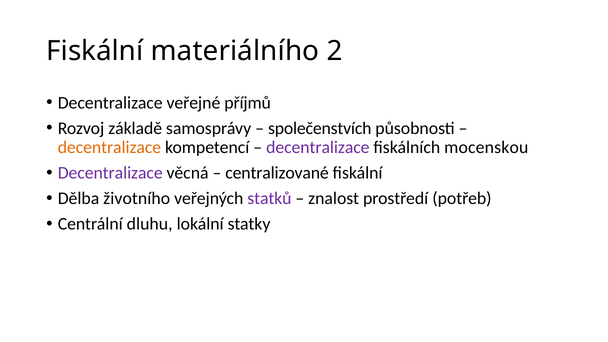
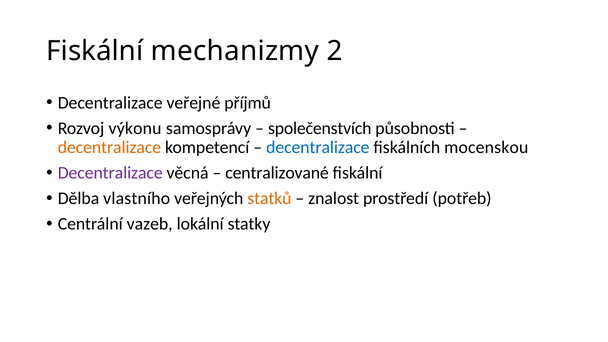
materiálního: materiálního -> mechanizmy (235, 51)
základě: základě -> výkonu (135, 128)
decentralizace colour: purple -> blue (318, 147)
životního: životního -> vlastního (137, 198)
statků colour: purple -> orange (269, 198)
dluhu: dluhu -> vazeb (150, 224)
